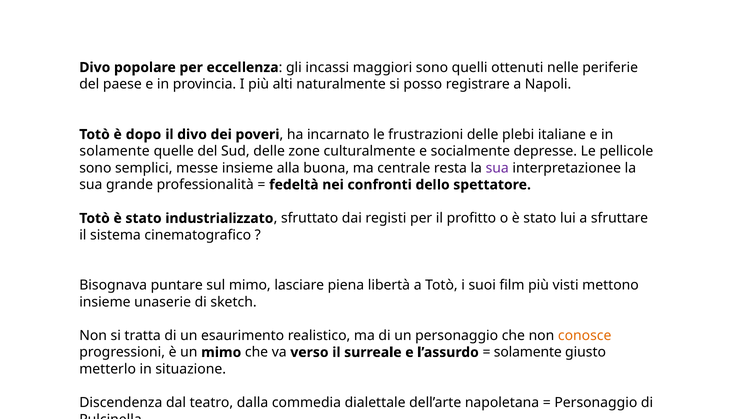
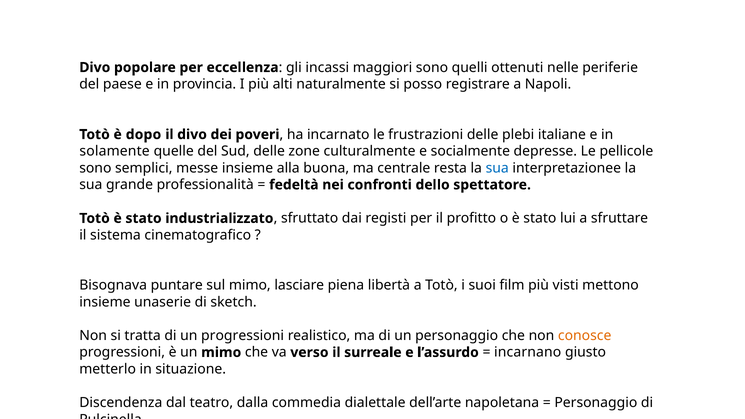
sua colour: purple -> blue (497, 168)
un esaurimento: esaurimento -> progressioni (243, 336)
solamente: solamente -> incarnano (528, 352)
